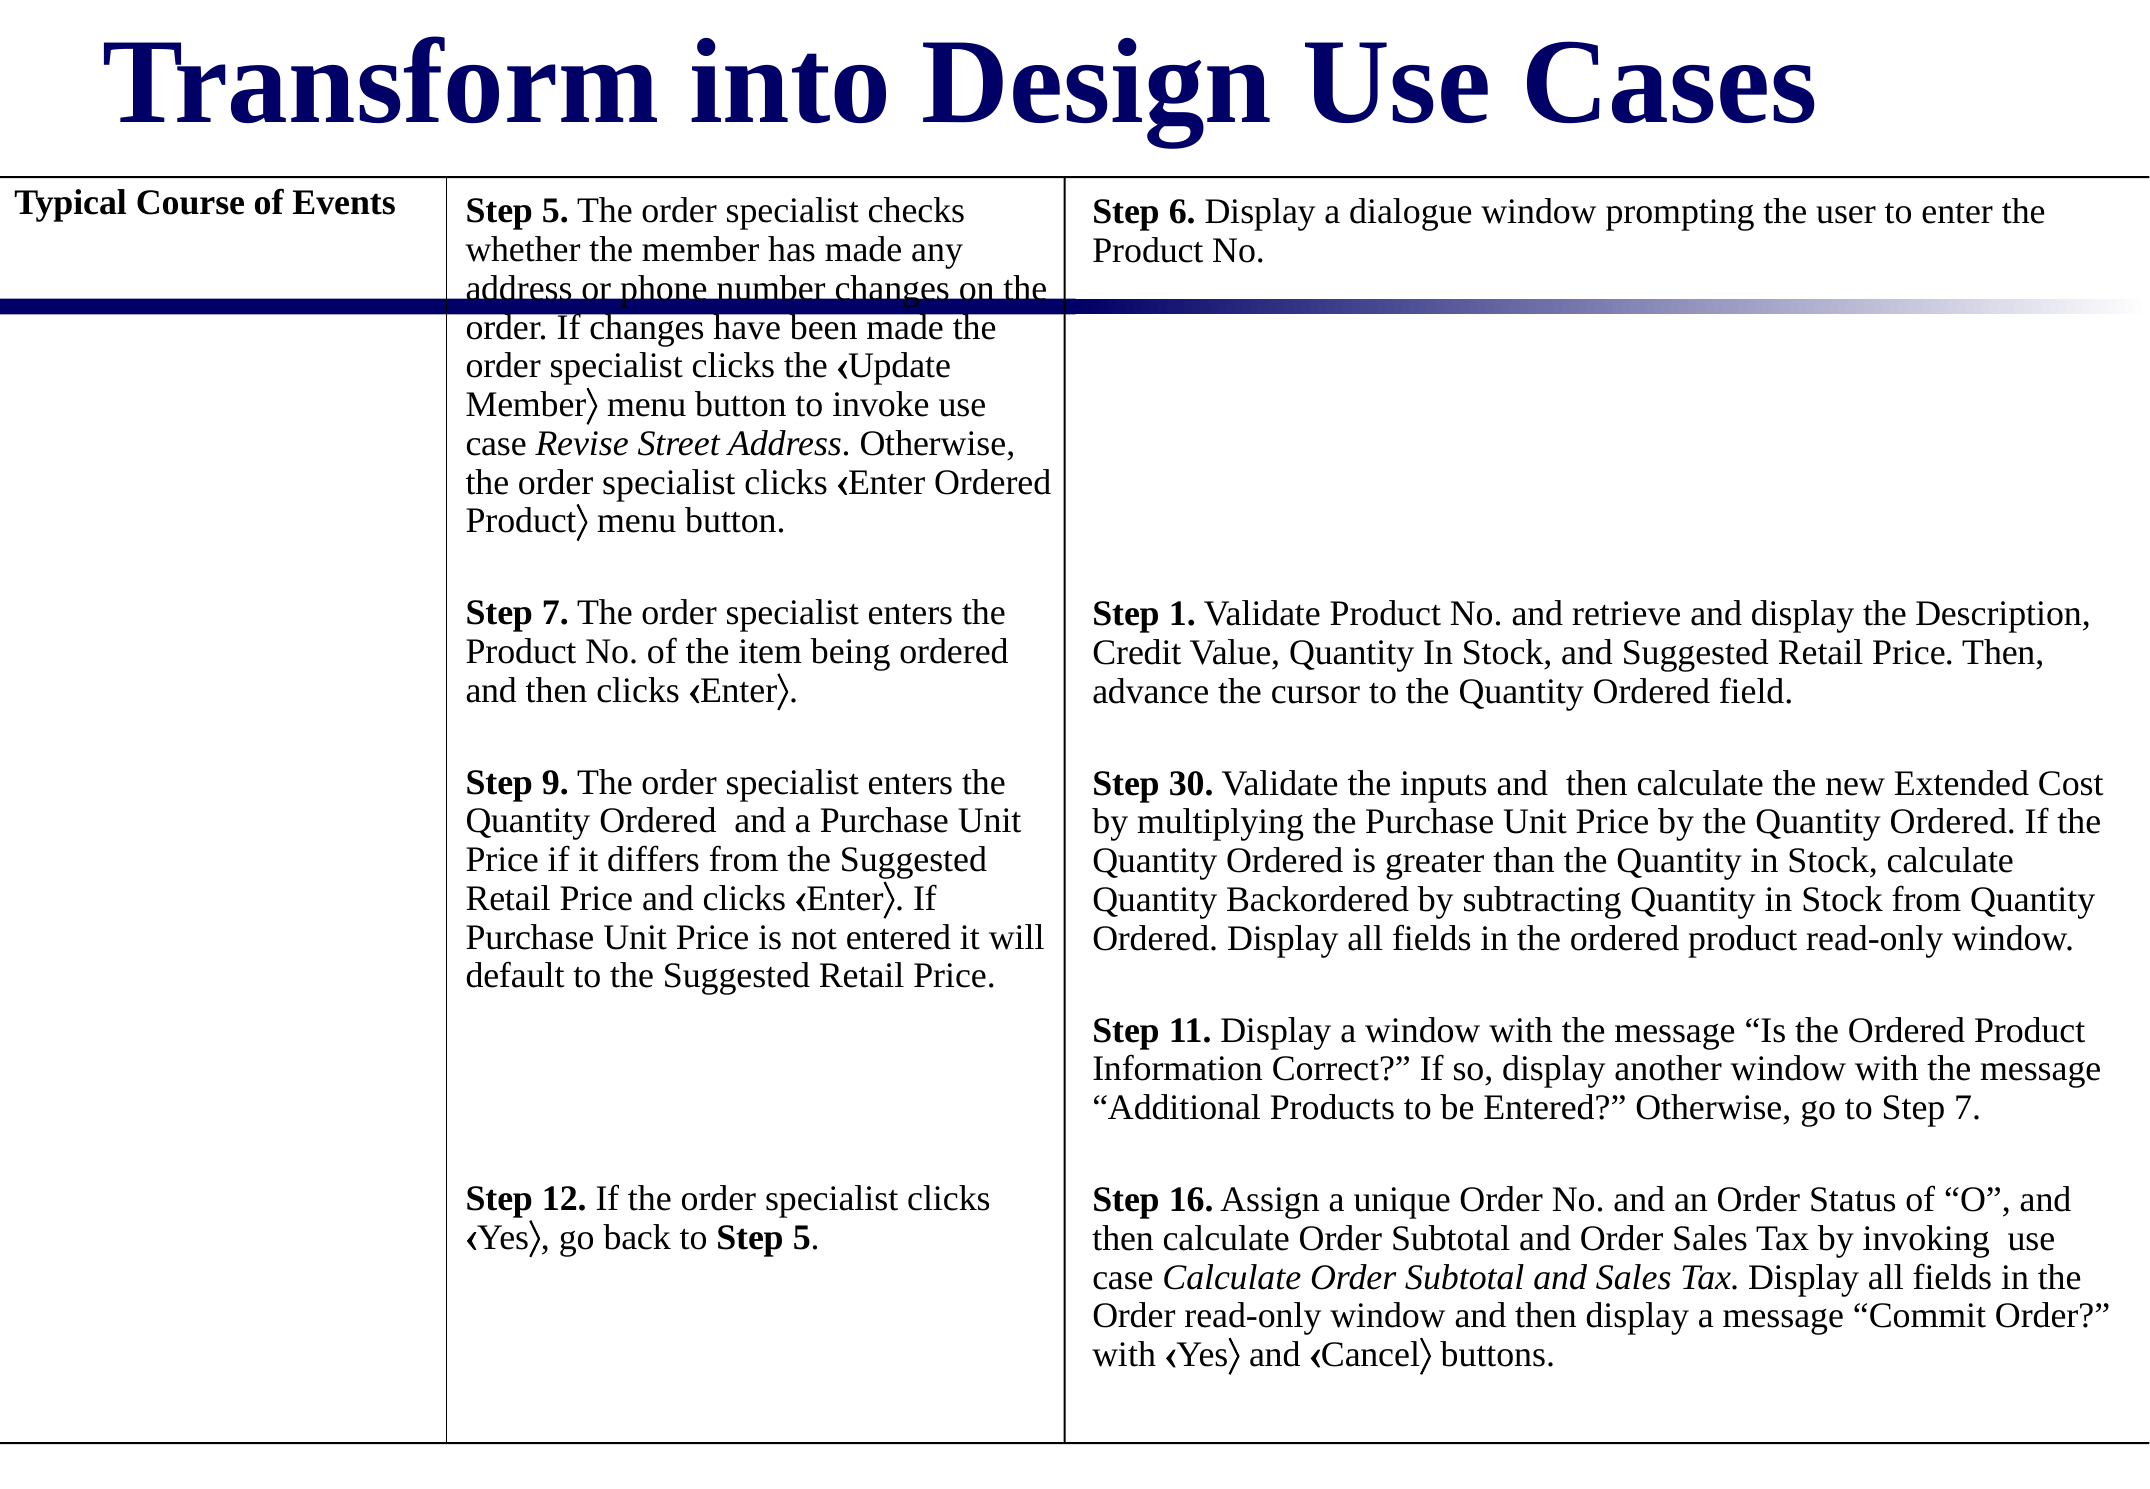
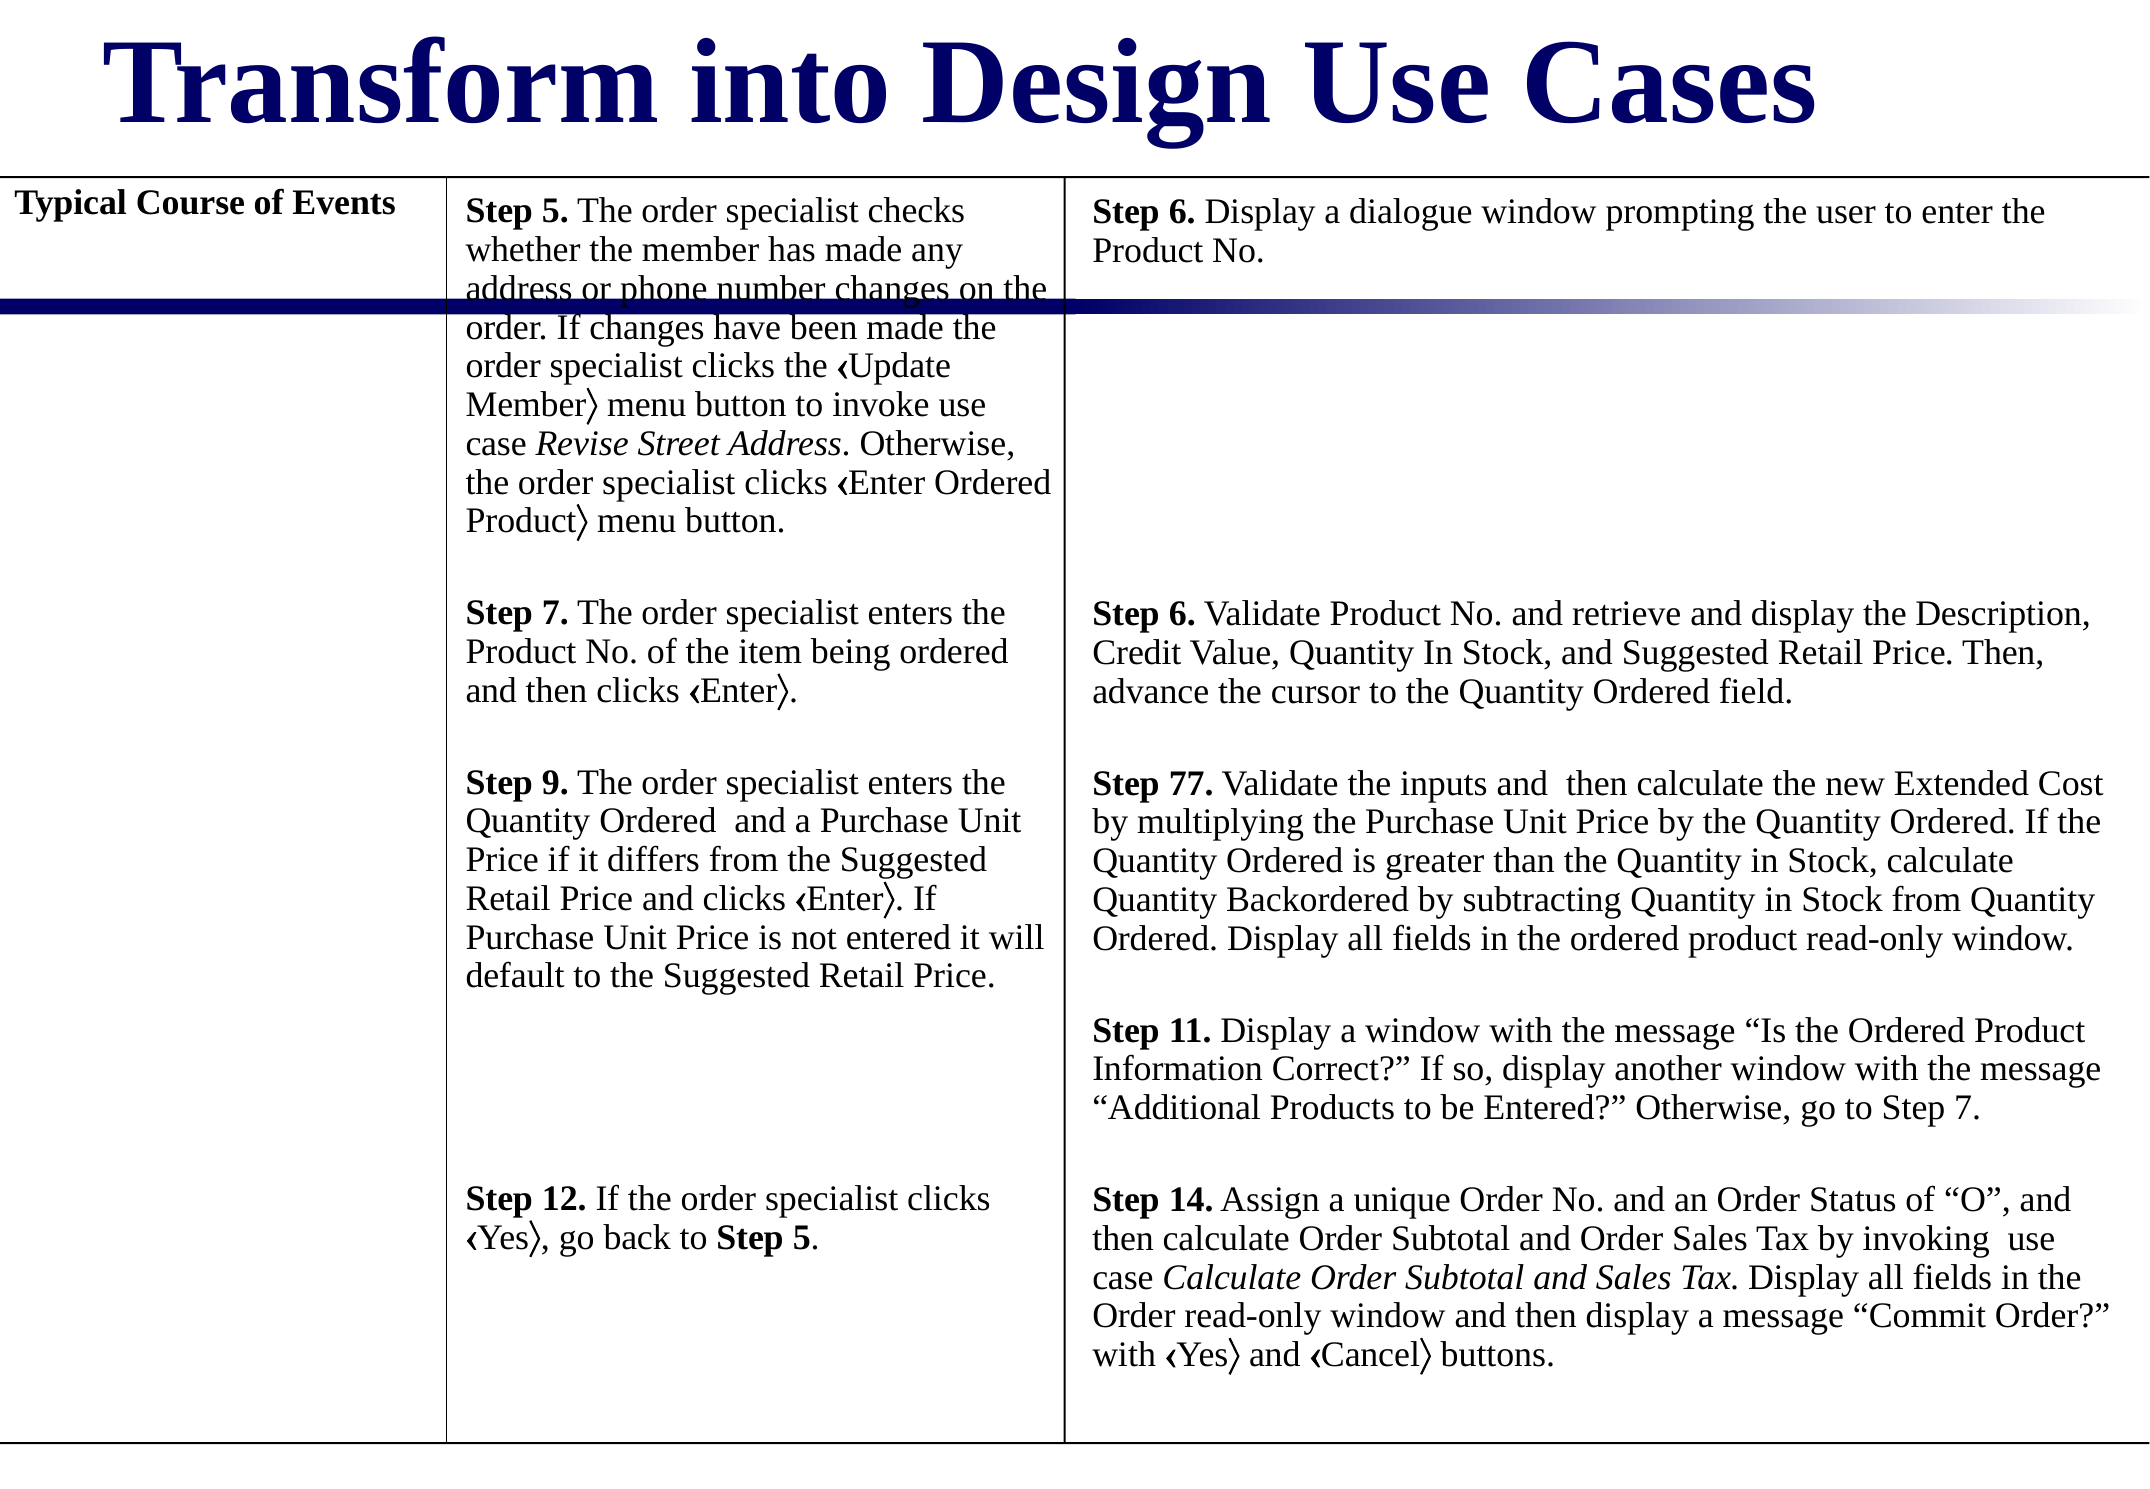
1: 1 -> 6 (1182, 614)
30: 30 -> 77 (1191, 783)
16: 16 -> 14 (1191, 1200)
